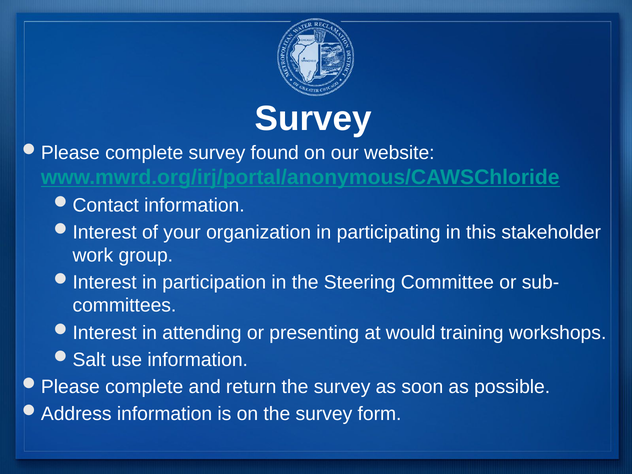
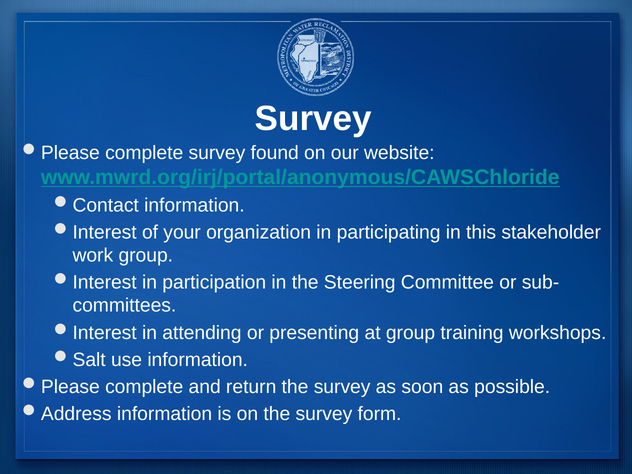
at would: would -> group (411, 333)
